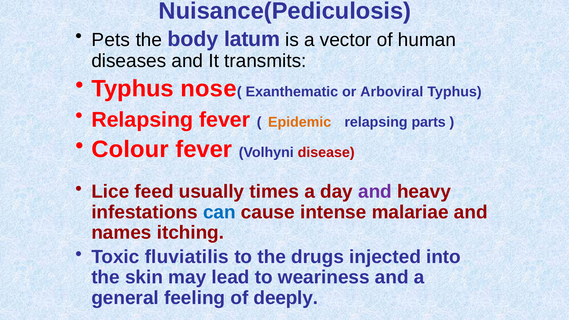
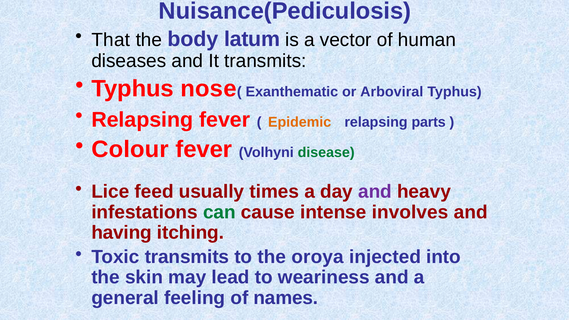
Pets: Pets -> That (111, 40)
disease colour: red -> green (326, 153)
can colour: blue -> green (219, 212)
malariae: malariae -> involves (410, 212)
names: names -> having (122, 233)
Toxic fluviatilis: fluviatilis -> transmits (187, 257)
drugs: drugs -> oroya (318, 257)
deeply: deeply -> names (286, 298)
